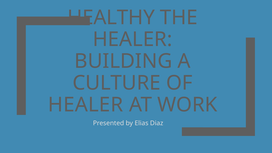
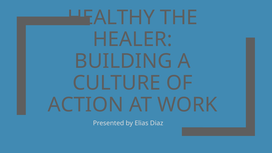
HEALER: HEALER -> ACTION (86, 105)
